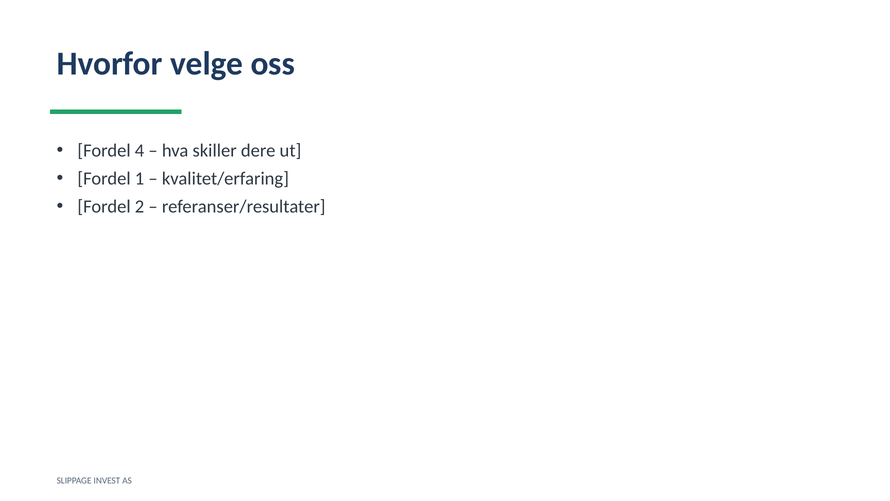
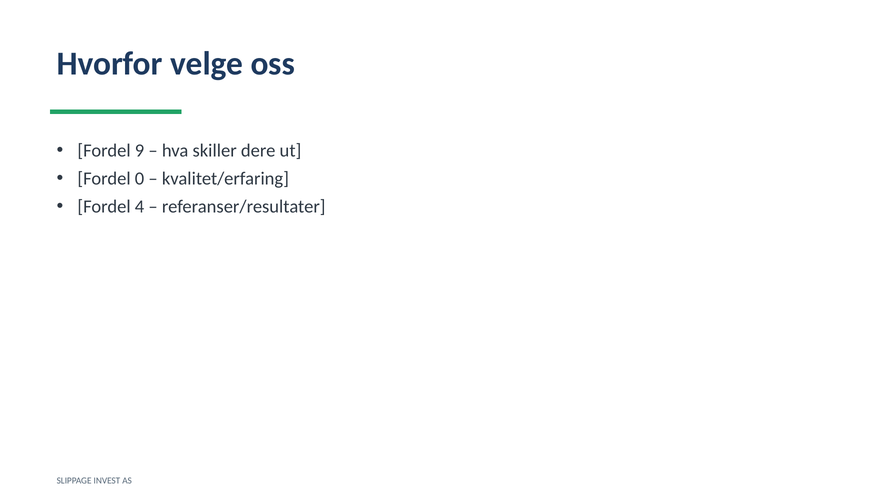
4: 4 -> 9 (140, 151)
1: 1 -> 0 (140, 179)
2: 2 -> 4 (140, 206)
